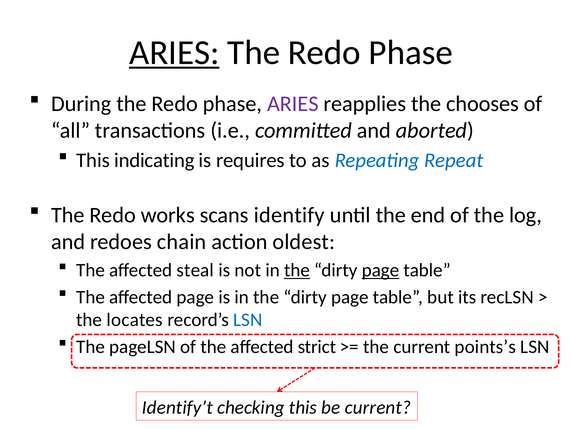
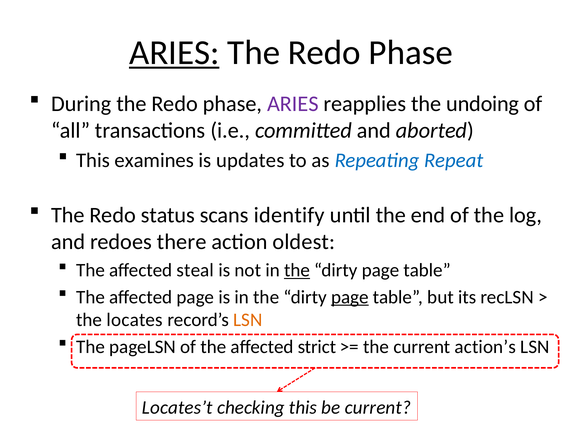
chooses: chooses -> undoing (483, 104)
indicating: indicating -> examines (154, 160)
requires: requires -> updates (250, 160)
works: works -> status (168, 215)
chain: chain -> there (182, 242)
page underline: present -> none (381, 270)
page underline: none -> present (350, 297)
LSN colour: blue -> orange (248, 320)
points’s: points’s -> action’s (485, 347)
Identify’t: Identify’t -> Locates’t (177, 407)
